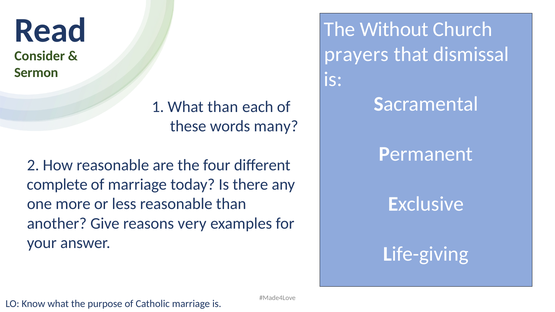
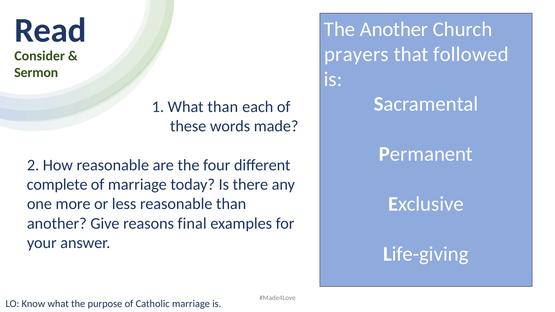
The Without: Without -> Another (394, 29)
dismissal: dismissal -> followed (471, 54)
many: many -> made (276, 126)
very: very -> final (192, 224)
